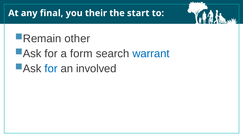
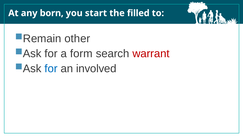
final: final -> born (52, 13)
their: their -> start (96, 13)
start: start -> filled (138, 13)
warrant colour: blue -> red (151, 53)
